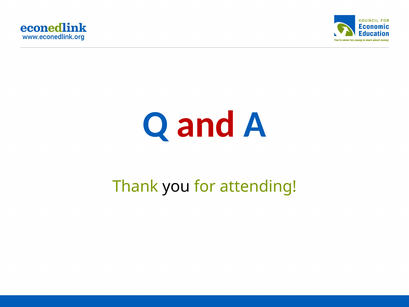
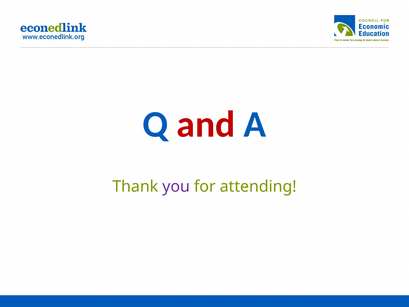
you colour: black -> purple (176, 187)
